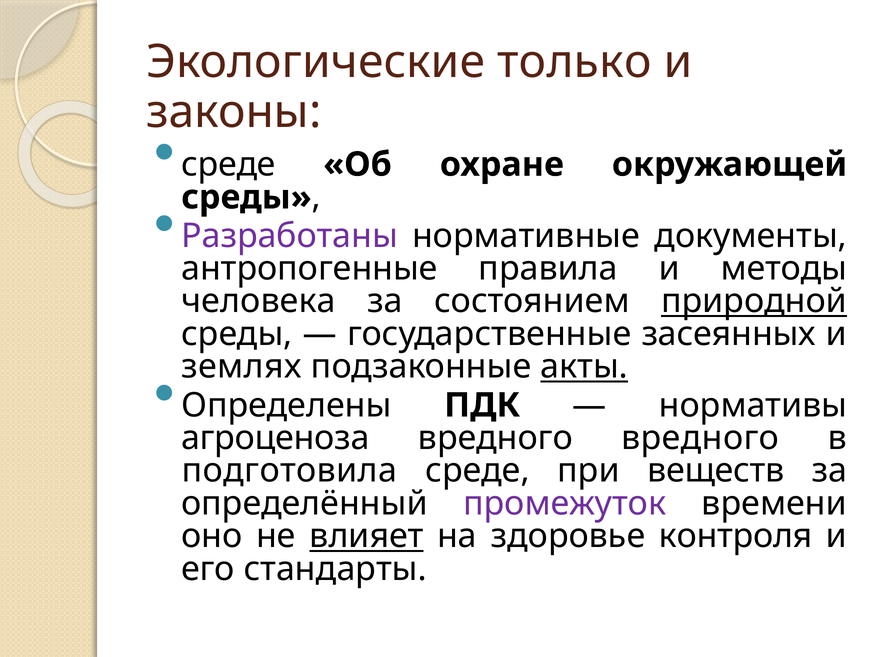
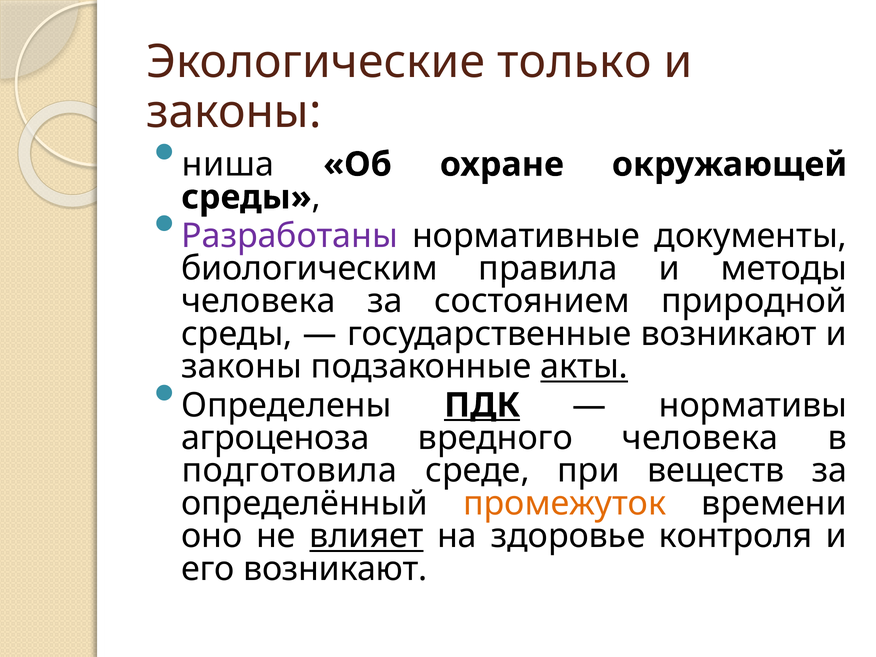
среде: среде -> ниша (228, 165)
антропогенные: антропогенные -> биологическим (310, 269)
природной underline: present -> none (754, 301)
государственные засеянных: засеянных -> возникают (729, 334)
землях: землях -> законы (242, 367)
ПДК underline: none -> present (482, 405)
вредного вредного: вредного -> человека (700, 438)
промежуток colour: purple -> orange (565, 503)
его стандарты: стандарты -> возникают (335, 569)
